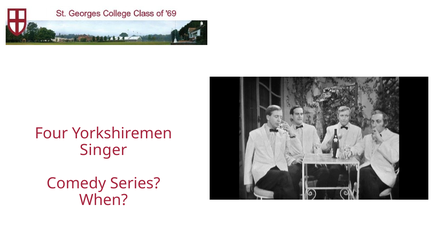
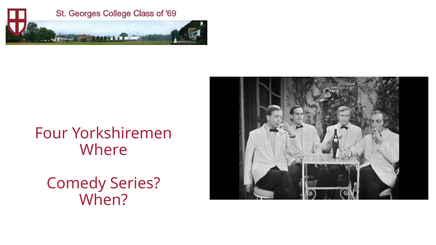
Singer: Singer -> Where (103, 150)
